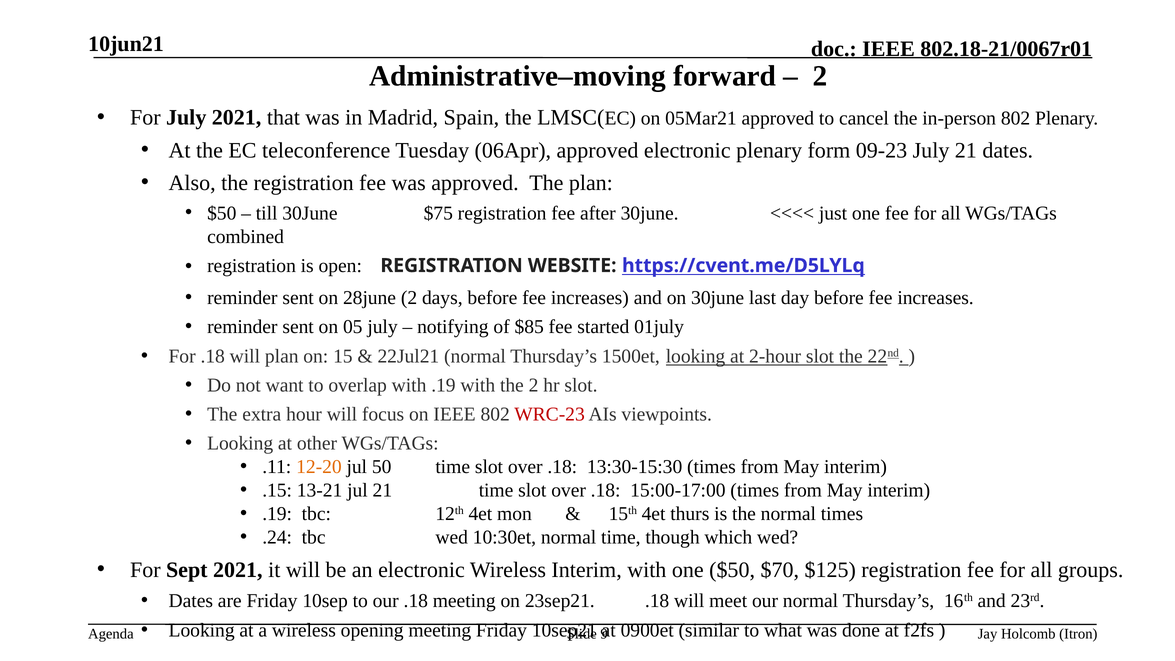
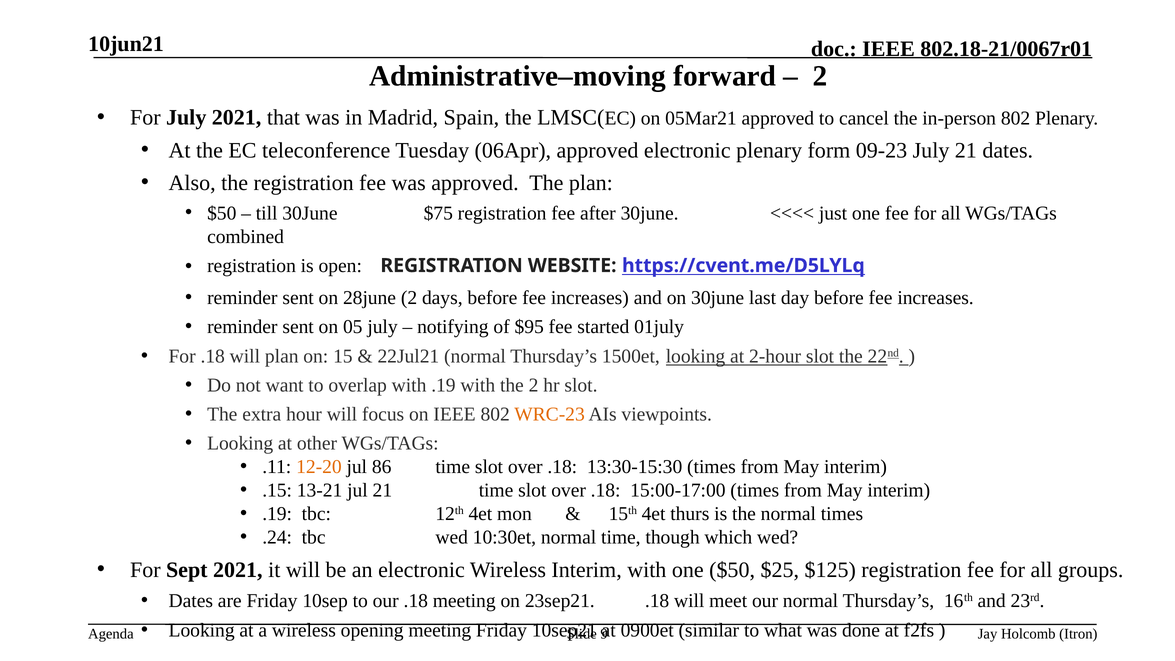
$85: $85 -> $95 (529, 327)
WRC-23 colour: red -> orange (550, 414)
50: 50 -> 86 (382, 467)
$70: $70 -> $25 (780, 570)
